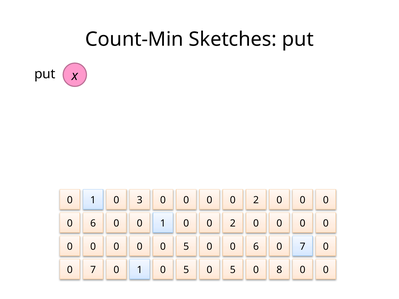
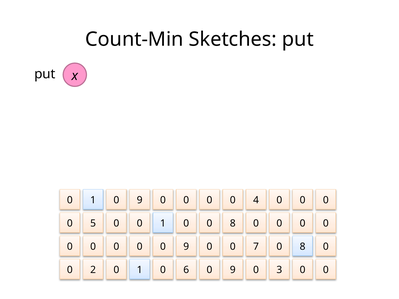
1 0 3: 3 -> 9 (140, 200)
0 0 0 2: 2 -> 4 (256, 200)
6: 6 -> 5 (93, 223)
1 0 0 2: 2 -> 8 (233, 223)
0 0 5: 5 -> 9 (186, 247)
6: 6 -> 7 (256, 247)
7: 7 -> 8 (303, 247)
7: 7 -> 2 (93, 270)
1 0 5: 5 -> 6 (186, 270)
5: 5 -> 9 (233, 270)
8: 8 -> 3 (279, 270)
